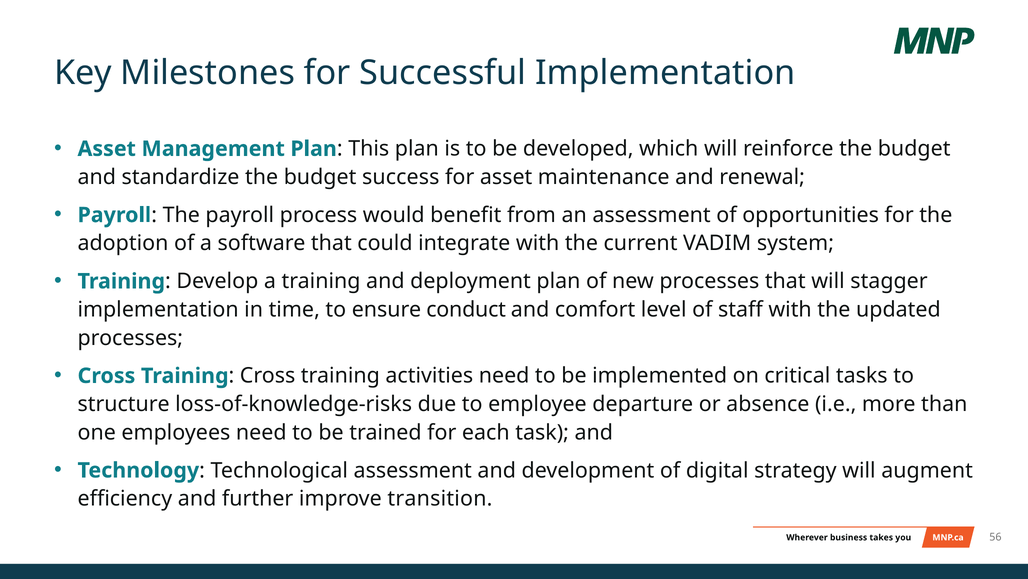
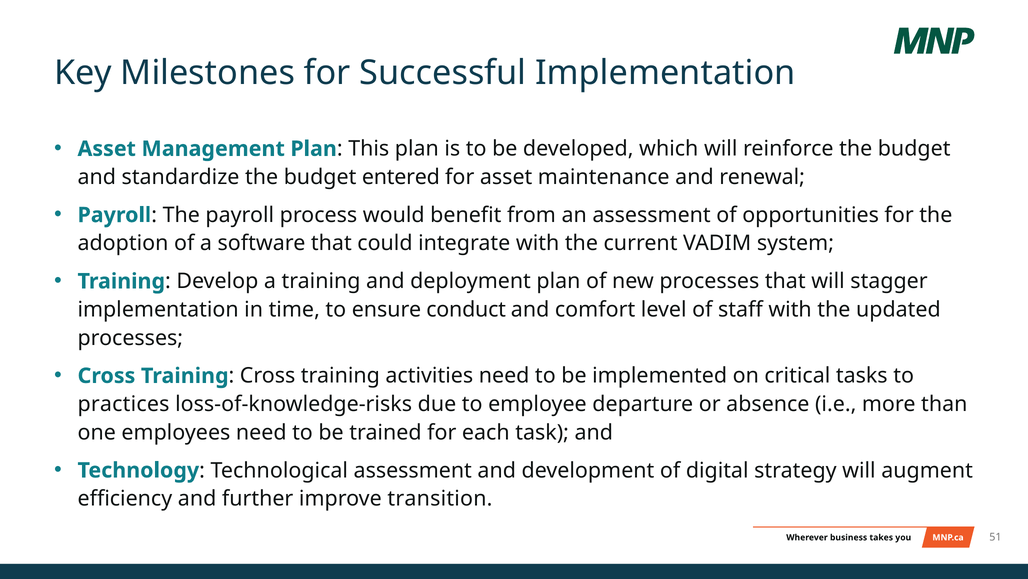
success: success -> entered (401, 177)
structure: structure -> practices (124, 404)
56: 56 -> 51 (995, 536)
